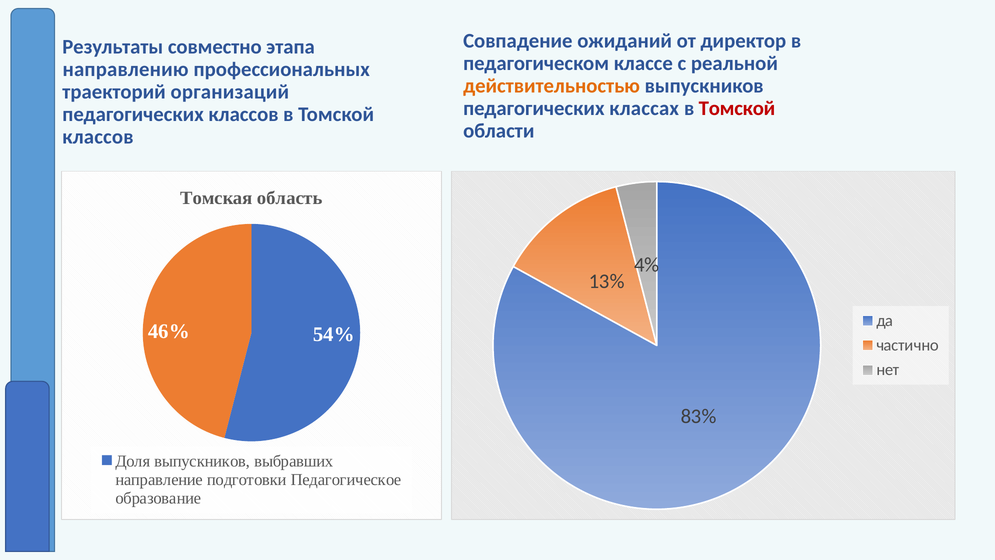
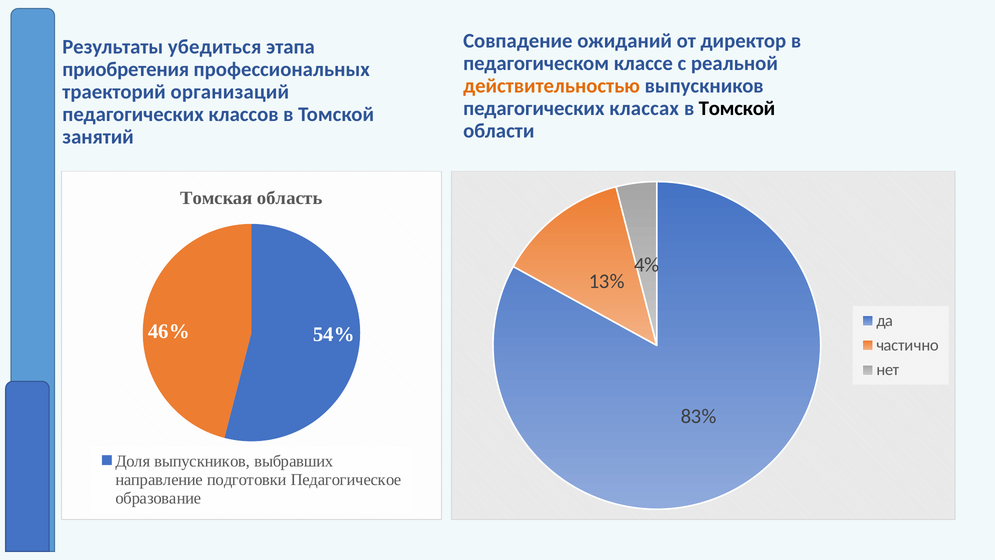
совместно: совместно -> убедиться (215, 47)
направлению: направлению -> приобретения (126, 69)
Томской colour: red -> black (737, 108)
классов: классов -> занятий (98, 137)
